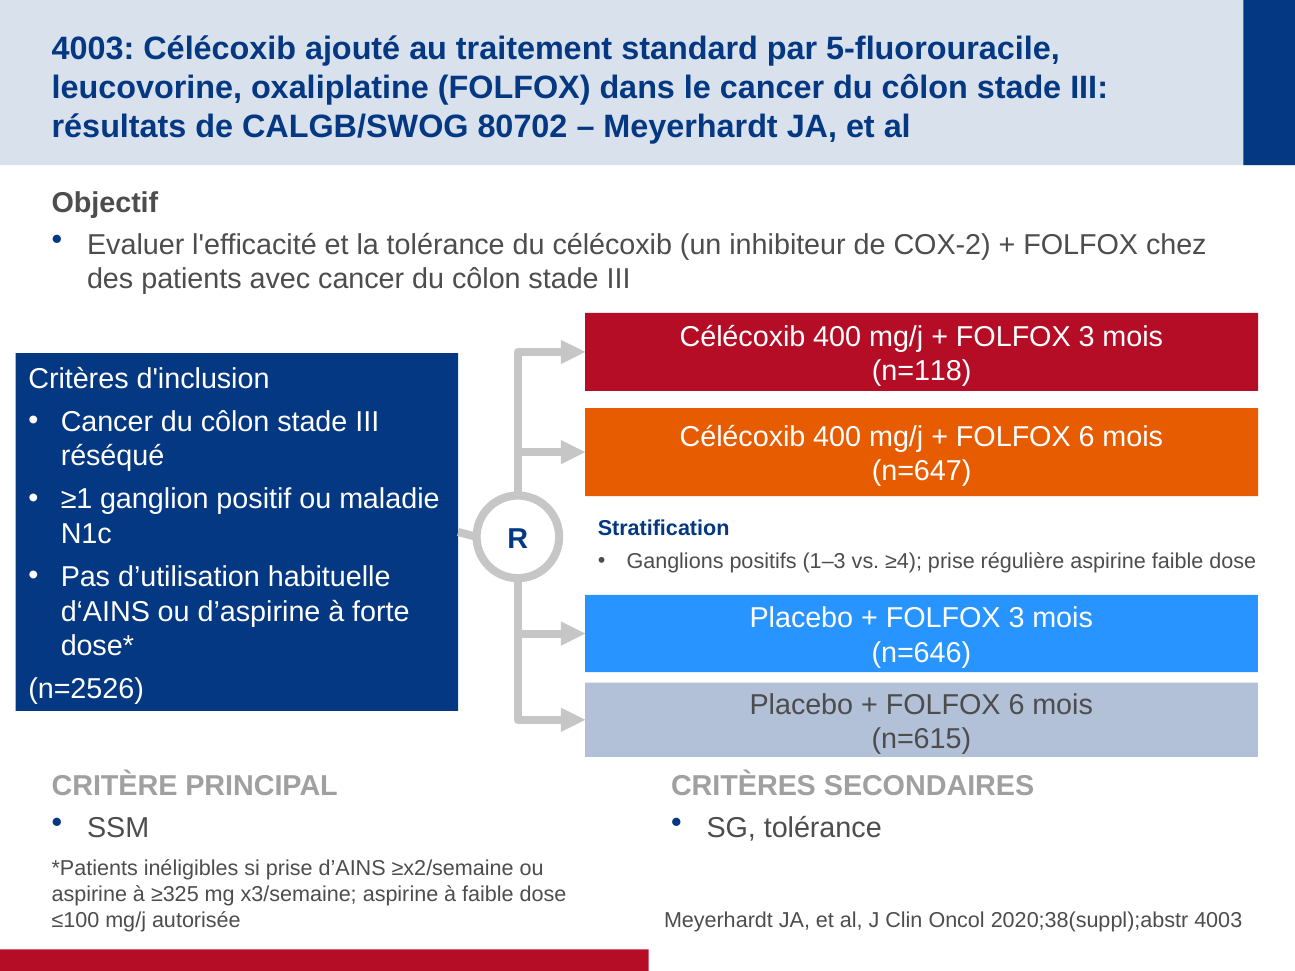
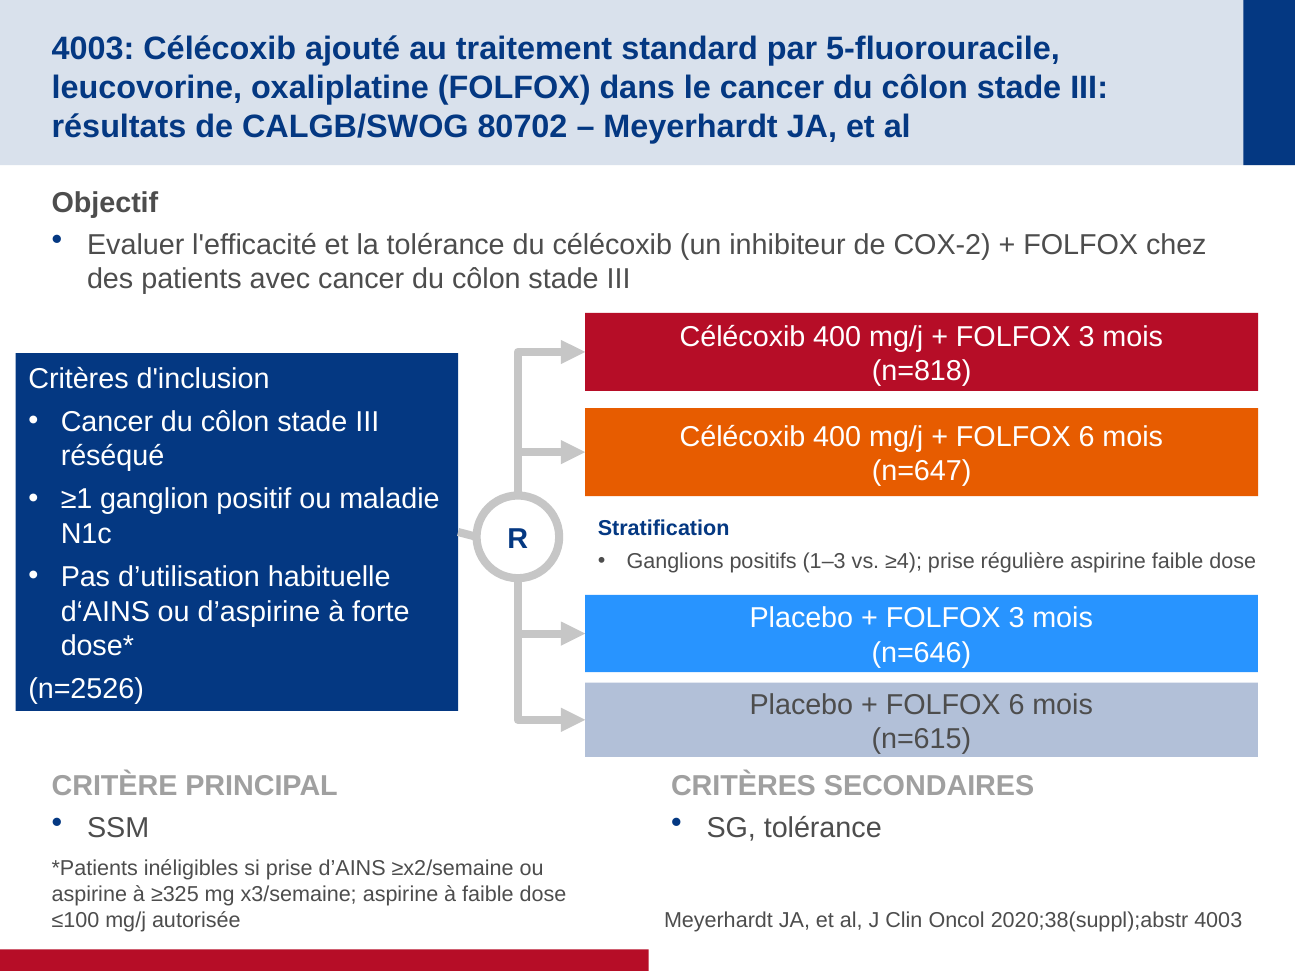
n=118: n=118 -> n=818 (922, 371)
